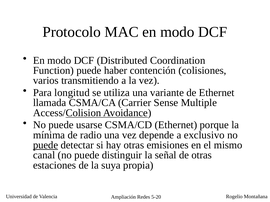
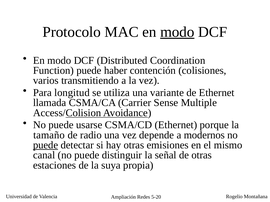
modo underline: none -> present (177, 32)
mínima: mínima -> tamaño (49, 135)
exclusivo: exclusivo -> modernos (204, 135)
